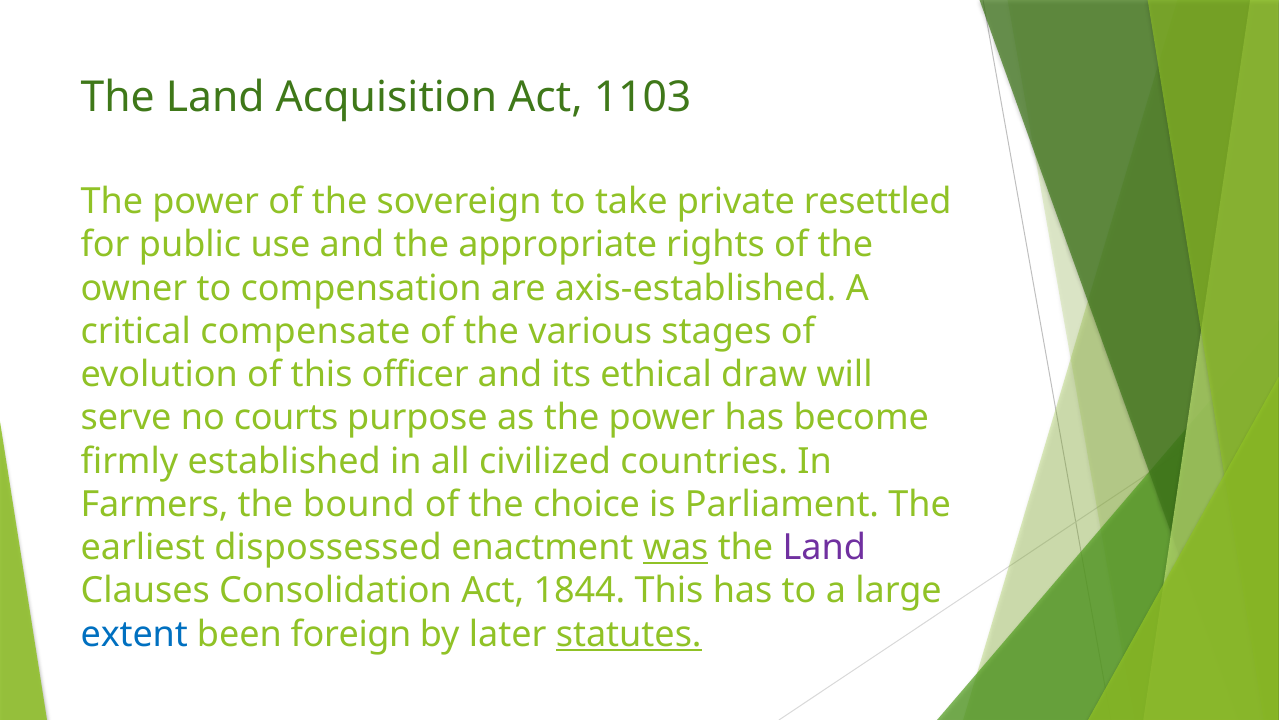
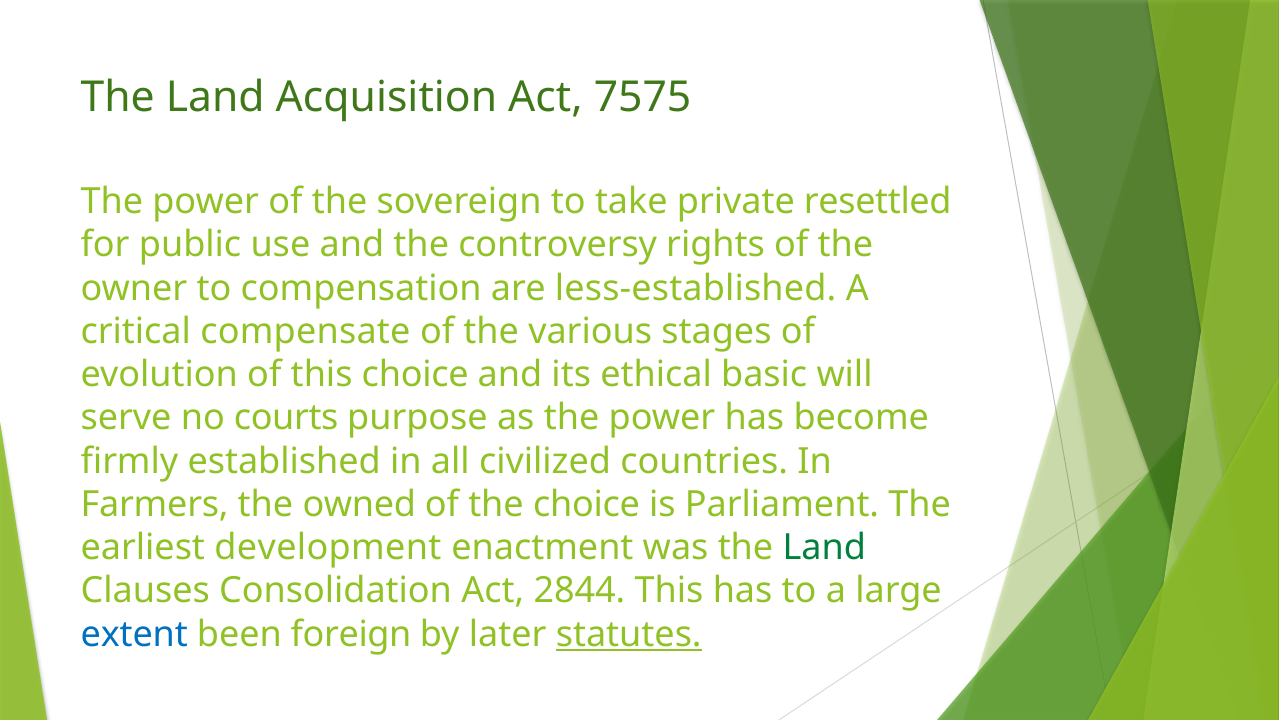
1103: 1103 -> 7575 (643, 97)
appropriate: appropriate -> controversy (558, 245)
axis-established: axis-established -> less-established (696, 288)
this officer: officer -> choice (415, 374)
draw: draw -> basic (764, 374)
bound: bound -> owned (359, 504)
dispossessed: dispossessed -> development (328, 547)
was underline: present -> none (676, 547)
Land colour: purple -> green (824, 547)
1844: 1844 -> 2844 (579, 590)
